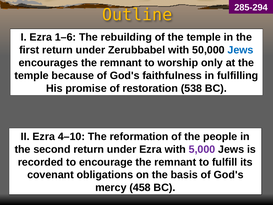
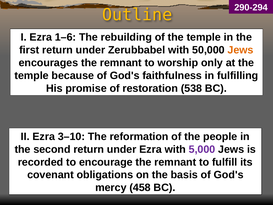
285-294: 285-294 -> 290-294 (251, 7)
Jews colour: blue -> orange (241, 50)
4–10: 4–10 -> 3–10 (71, 136)
